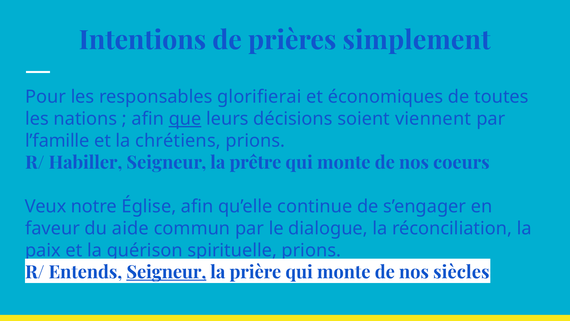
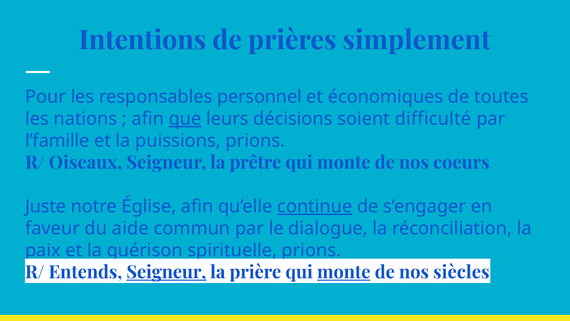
glorifierai: glorifierai -> personnel (259, 97)
viennent: viennent -> difficulté (433, 119)
chrétiens: chrétiens -> puissions (178, 141)
Habiller: Habiller -> Oiseaux (85, 162)
Veux: Veux -> Juste (46, 206)
continue underline: none -> present (315, 206)
monte underline: none -> present (344, 272)
